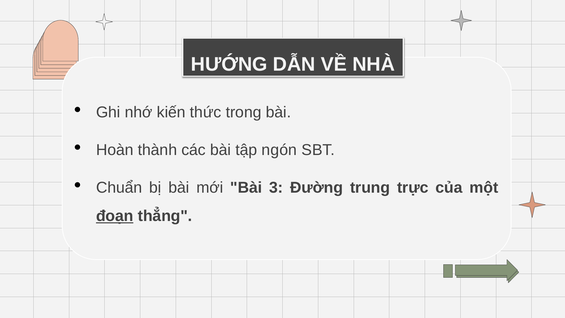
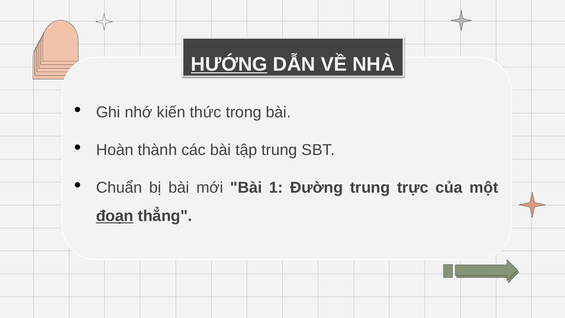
HƯỚNG underline: none -> present (229, 64)
tập ngón: ngón -> trung (279, 150)
3: 3 -> 1 (276, 188)
